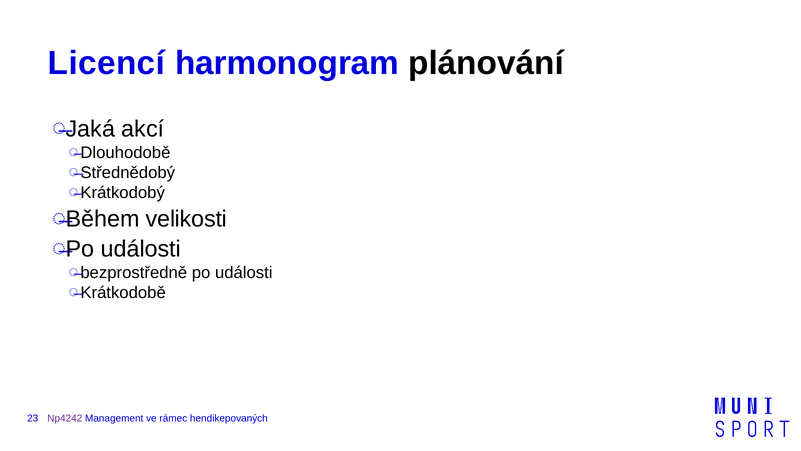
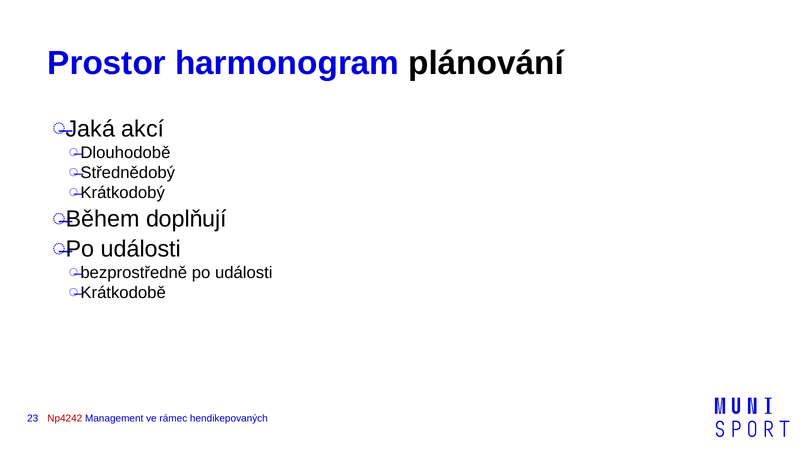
Licencí: Licencí -> Prostor (107, 63)
velikosti: velikosti -> doplňují (186, 219)
Np4242 colour: purple -> red (65, 418)
